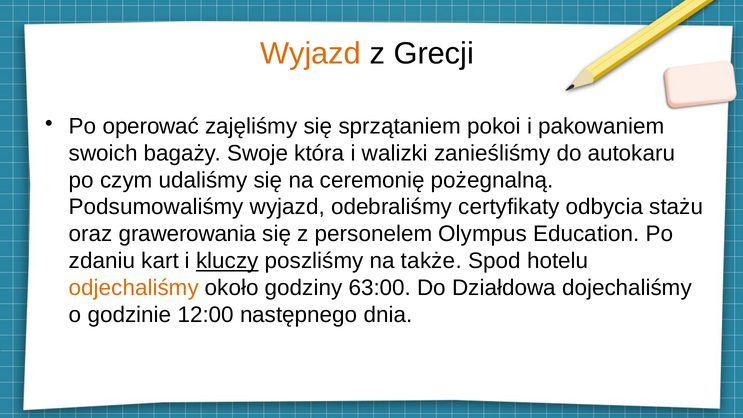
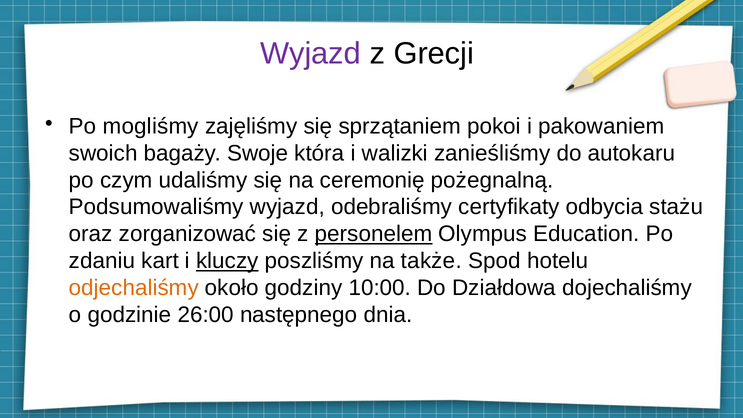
Wyjazd colour: orange -> purple (311, 54)
operować: operować -> mogliśmy (151, 126)
grawerowania: grawerowania -> zorganizować (188, 234)
personelem underline: none -> present (374, 234)
63:00: 63:00 -> 10:00 (380, 288)
12:00: 12:00 -> 26:00 (206, 315)
